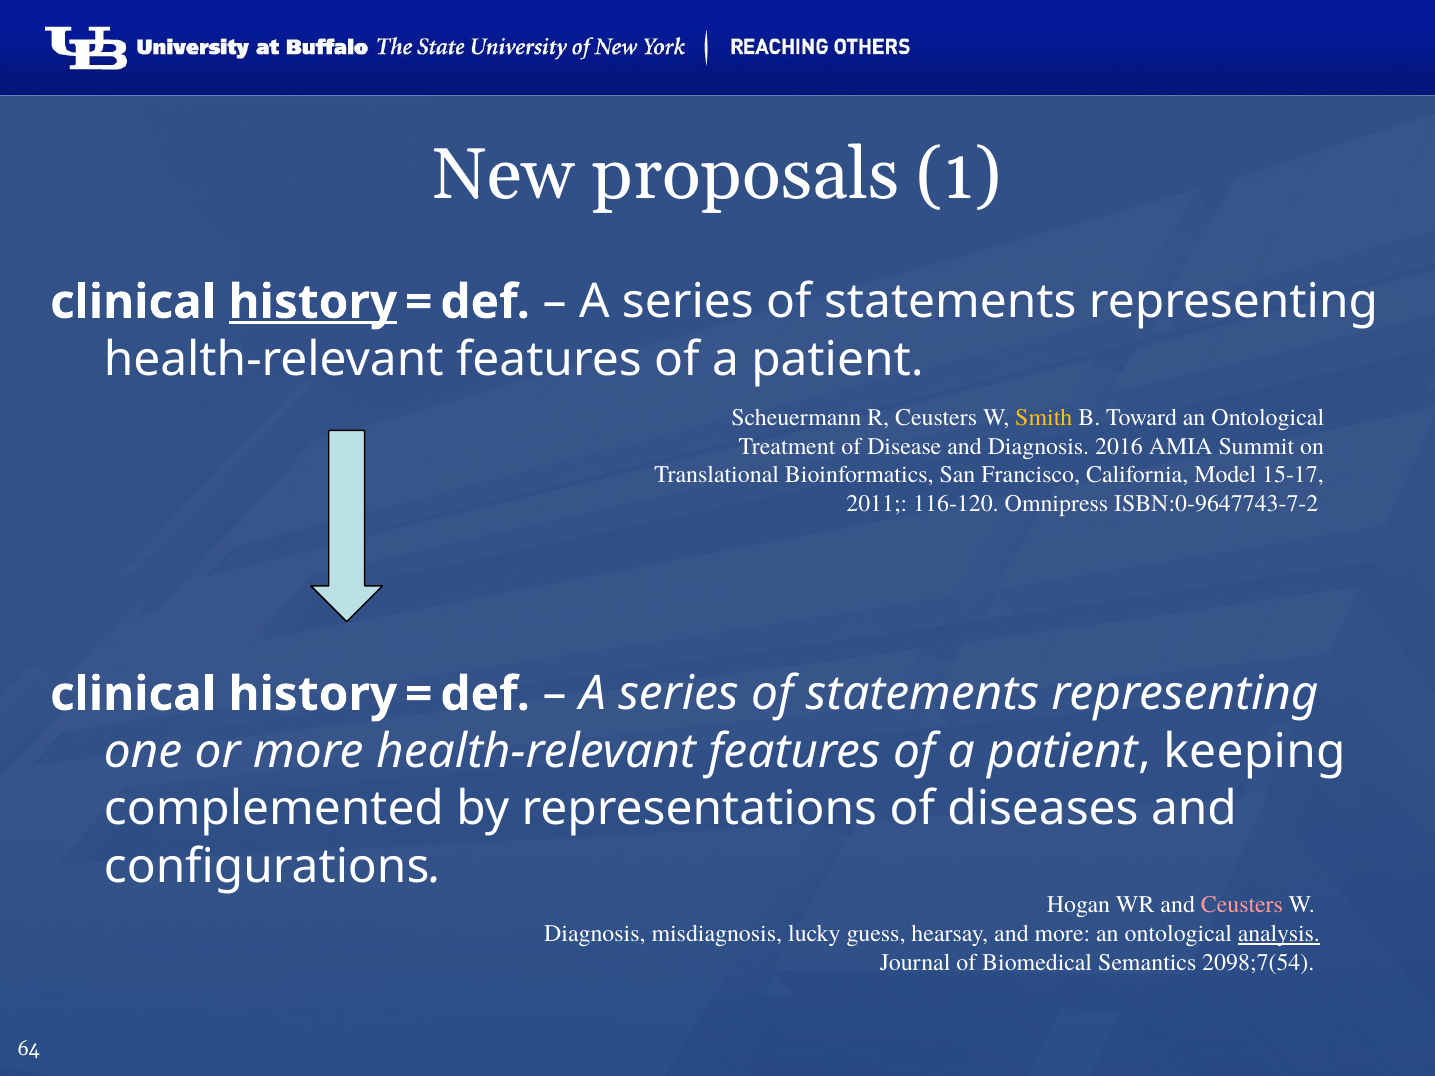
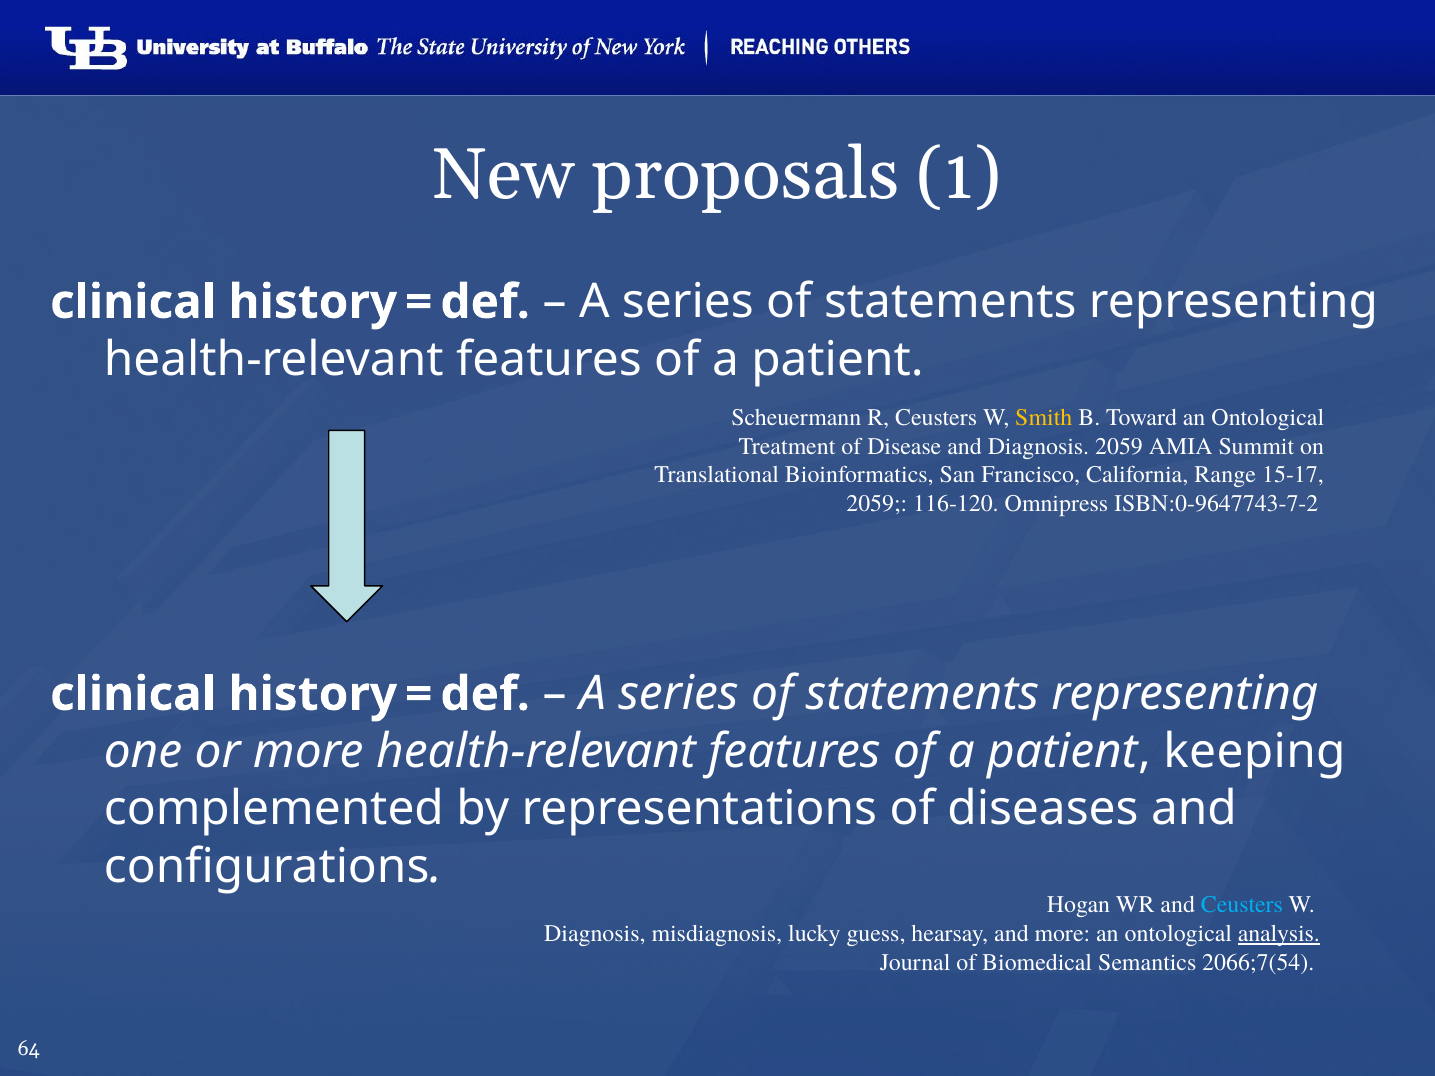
history underline: present -> none (313, 302)
Diagnosis 2016: 2016 -> 2059 (1119, 446)
Model: Model -> Range (1225, 475)
2011: 2011 -> 2059 (877, 504)
Ceusters colour: pink -> light blue (1242, 905)
2098;7(54: 2098;7(54 -> 2066;7(54 (1258, 962)
